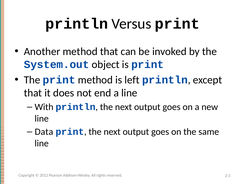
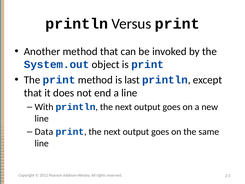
left: left -> last (132, 80)
